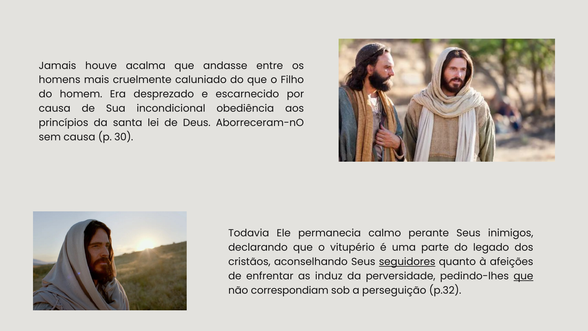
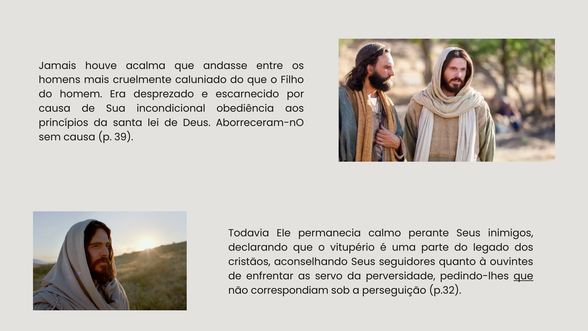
30: 30 -> 39 (124, 137)
seguidores underline: present -> none (407, 262)
afeições: afeições -> ouvintes (512, 262)
induz: induz -> servo (329, 276)
